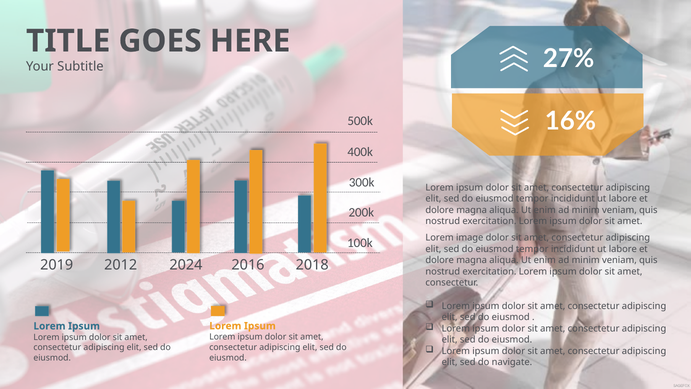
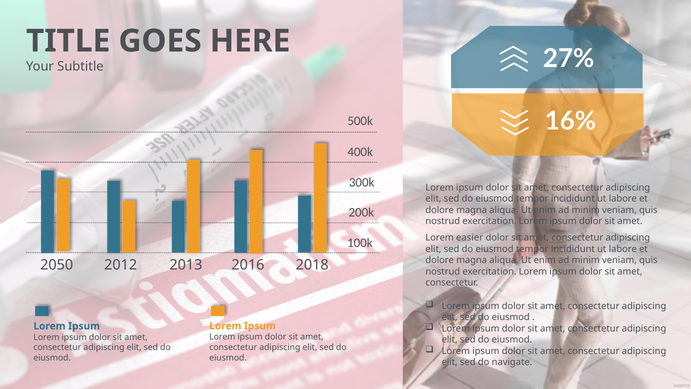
image: image -> easier (470, 238)
2019: 2019 -> 2050 (57, 265)
2024: 2024 -> 2013 (186, 265)
